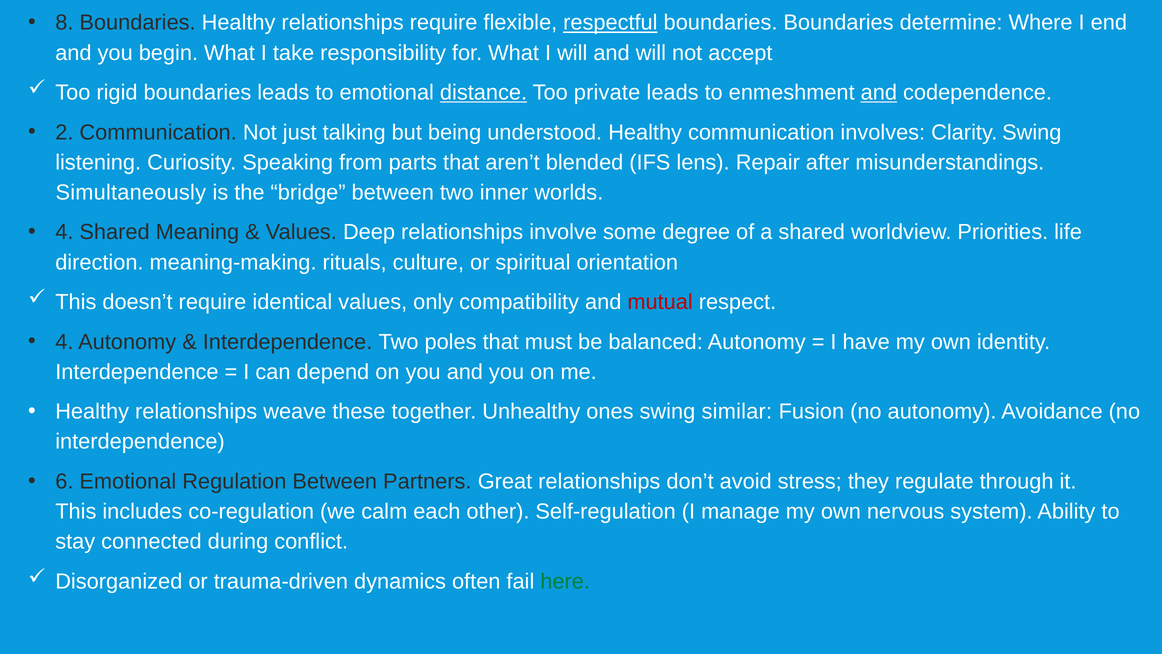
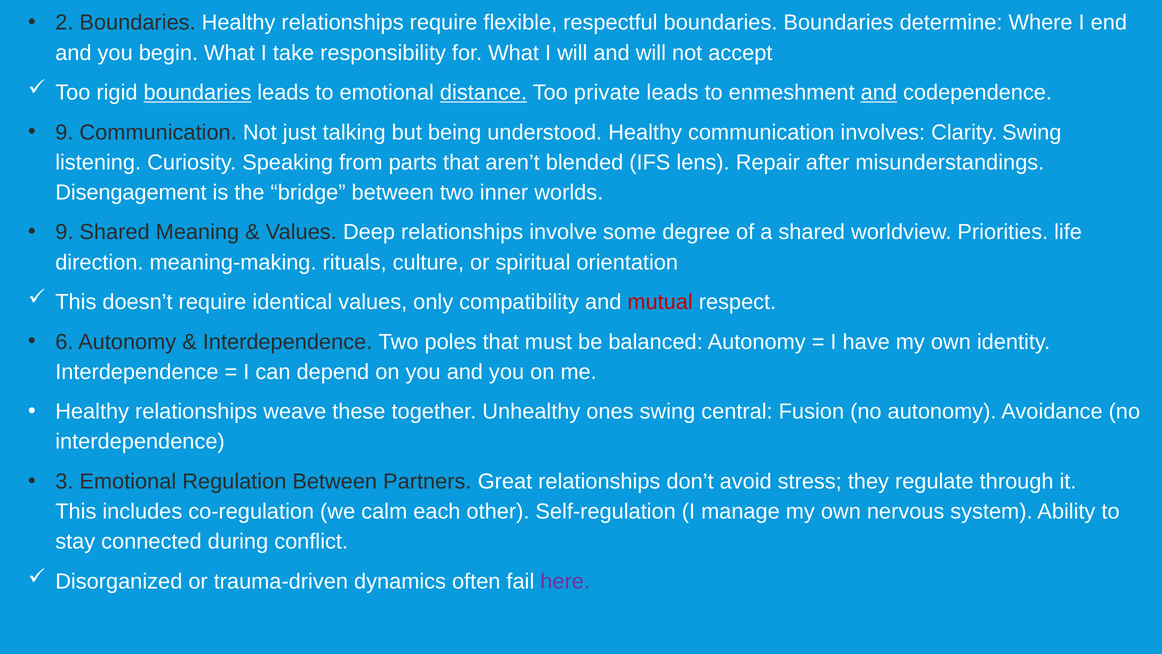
8: 8 -> 2 (64, 23)
respectful underline: present -> none (610, 23)
boundaries underline: none -> present (197, 93)
2: 2 -> 9 (64, 132)
Simultaneously: Simultaneously -> Disengagement (131, 192)
4: 4 -> 9 (64, 232)
4: 4 -> 6 (64, 342)
similar: similar -> central (737, 411)
6: 6 -> 3 (64, 481)
here colour: green -> purple (565, 581)
